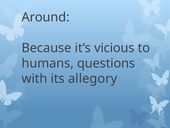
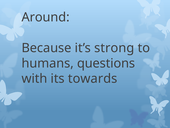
vicious: vicious -> strong (114, 48)
allegory: allegory -> towards (93, 78)
